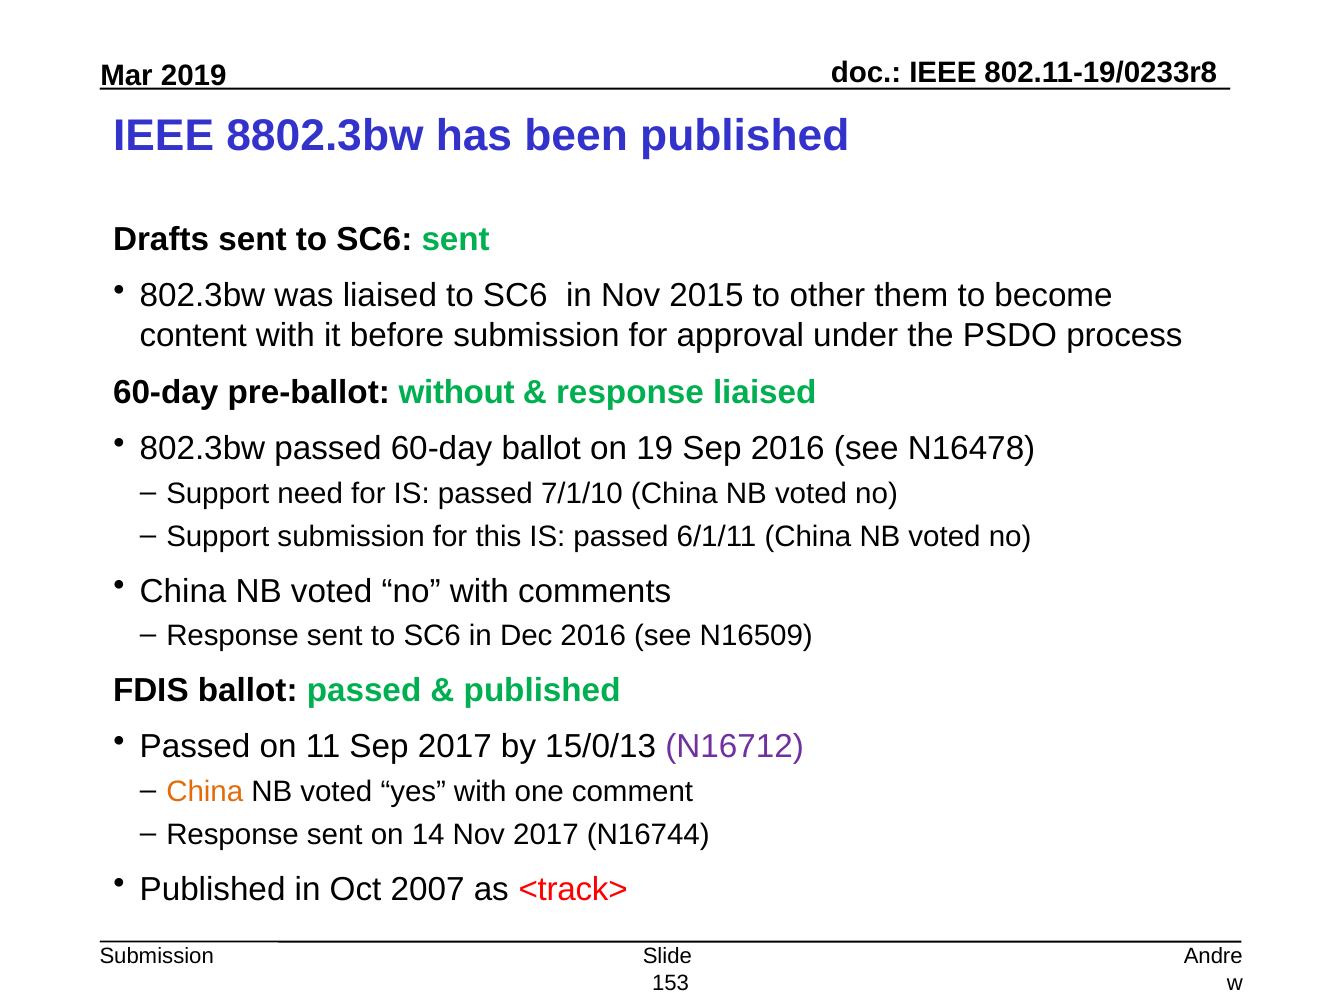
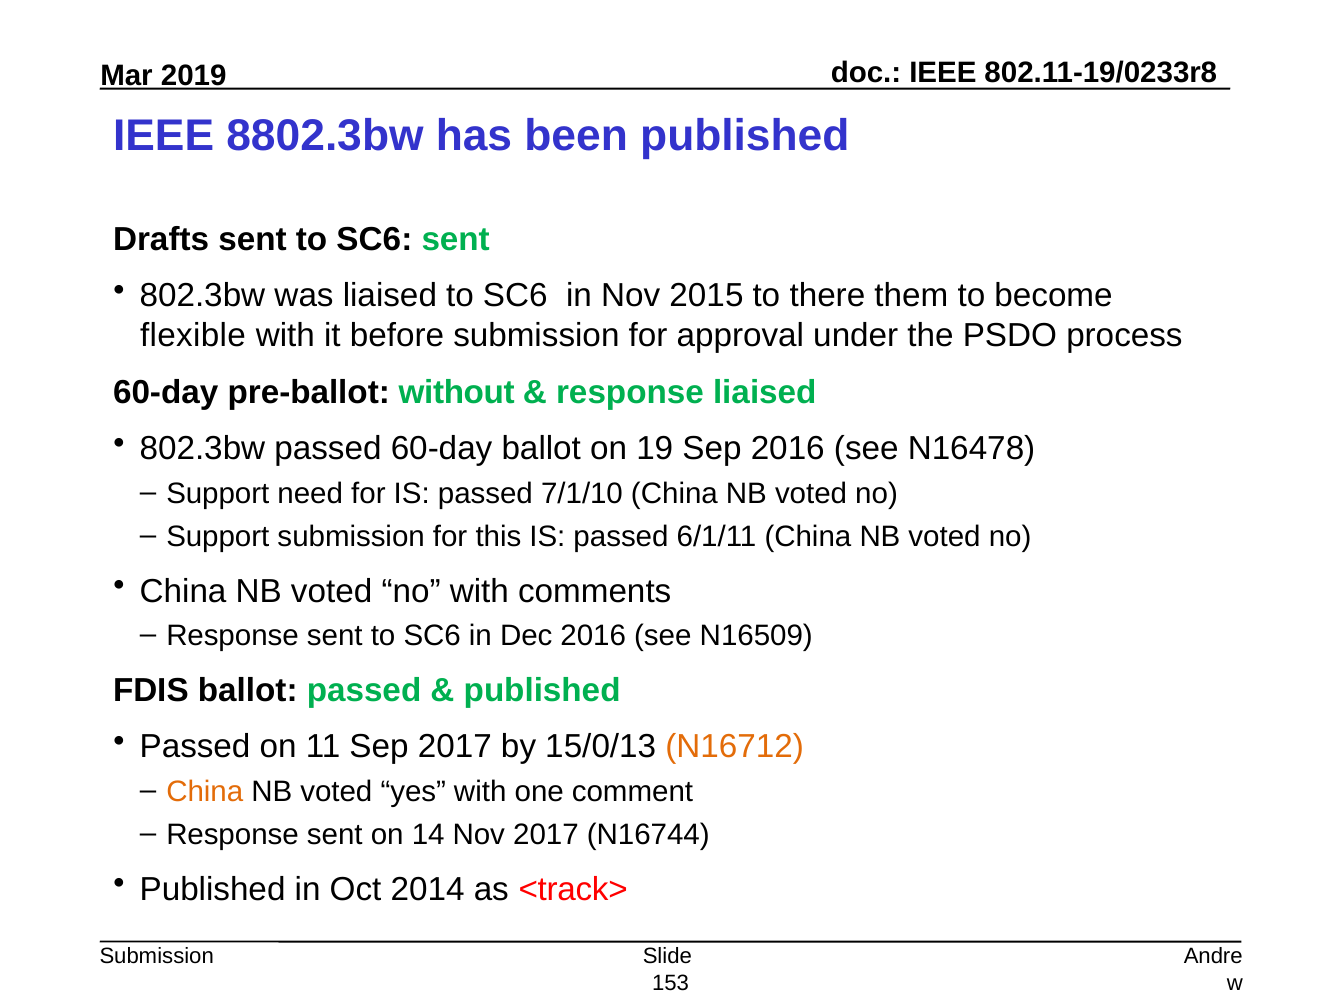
other: other -> there (827, 296)
content: content -> flexible (193, 336)
N16712 colour: purple -> orange (735, 747)
2007: 2007 -> 2014 (428, 890)
